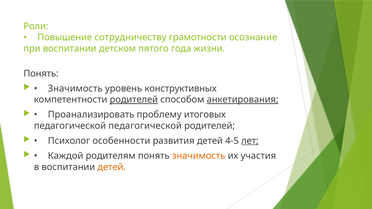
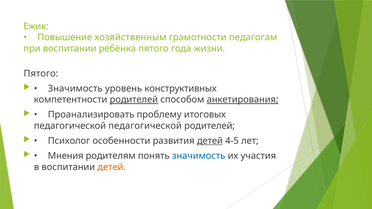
Роли: Роли -> Ежик (36, 26)
сотрудничеству: сотрудничеству -> хозяйственным (130, 37)
осознание: осознание -> педагогам (253, 37)
детском: детском -> ребёнка (117, 49)
Понять: Понять -> Пятого (41, 74)
детей underline: none -> present (210, 141)
лет underline: present -> none (250, 141)
Каждой: Каждой -> Мнения (66, 156)
значимость colour: orange -> blue (199, 156)
